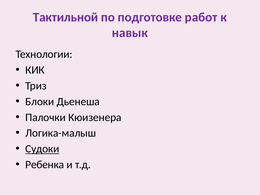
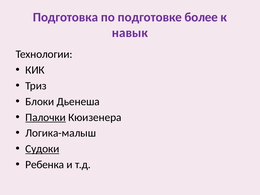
Тактильной: Тактильной -> Подготовка (66, 17)
работ: работ -> более (201, 17)
Палочки underline: none -> present (46, 117)
